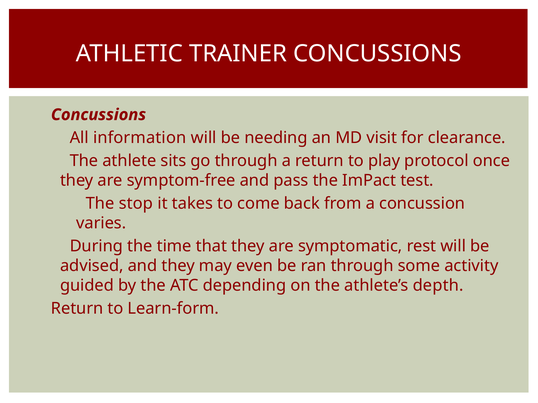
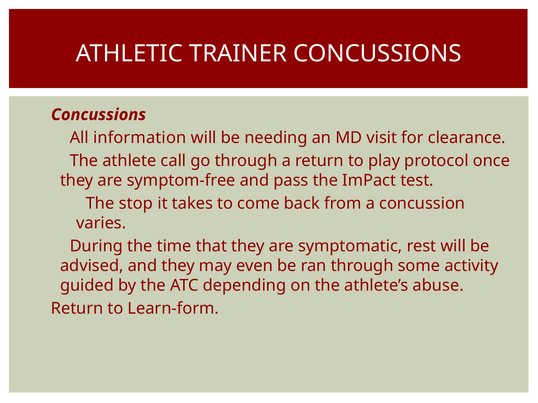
sits: sits -> call (173, 161)
depth: depth -> abuse (438, 286)
